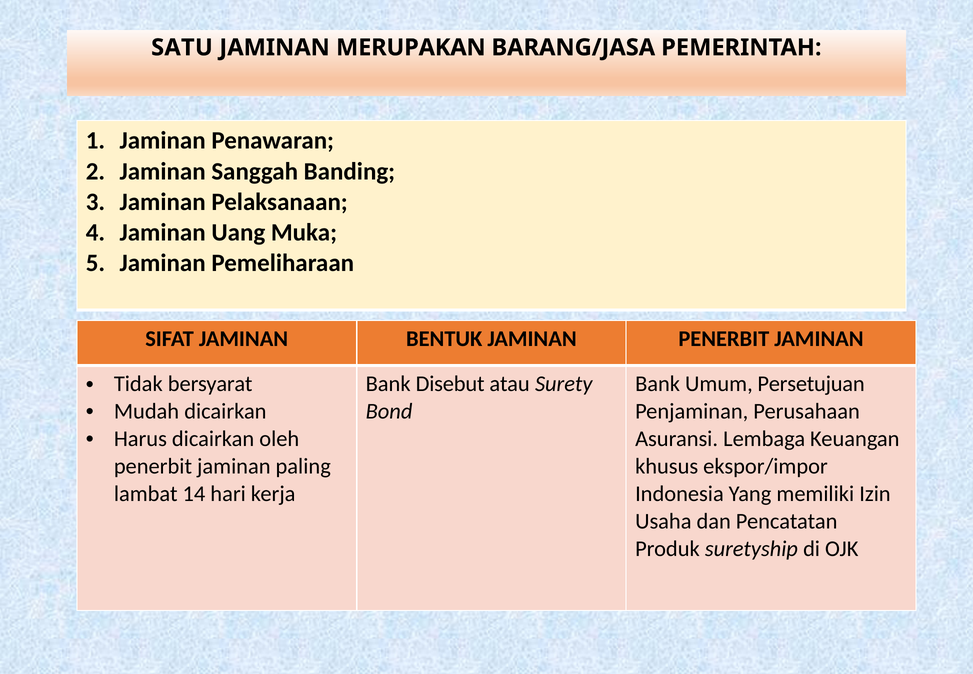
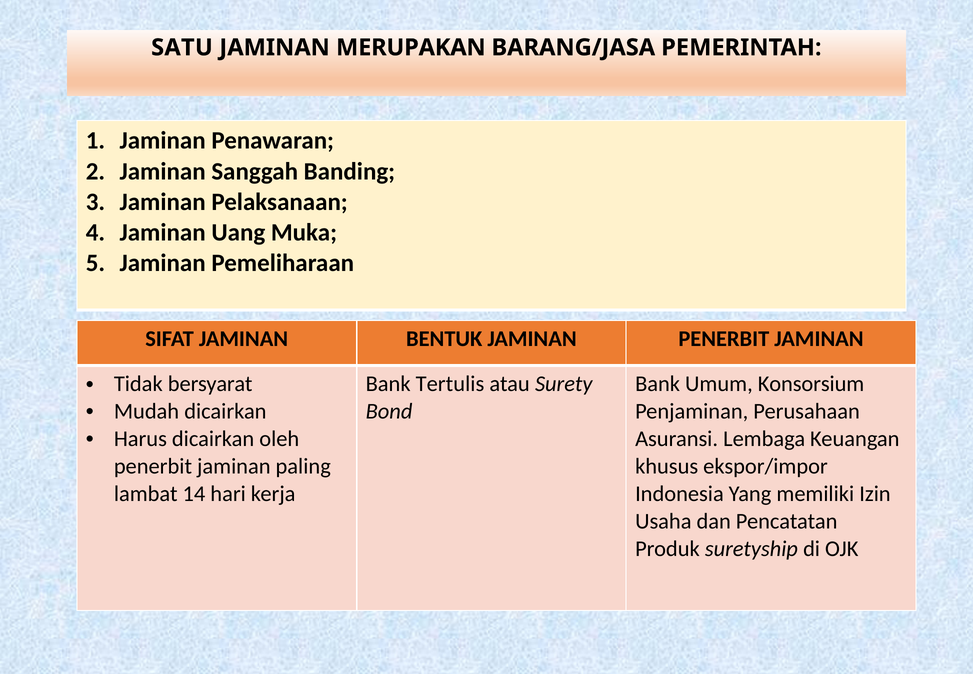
Disebut: Disebut -> Tertulis (450, 384)
Persetujuan: Persetujuan -> Konsorsium (811, 384)
